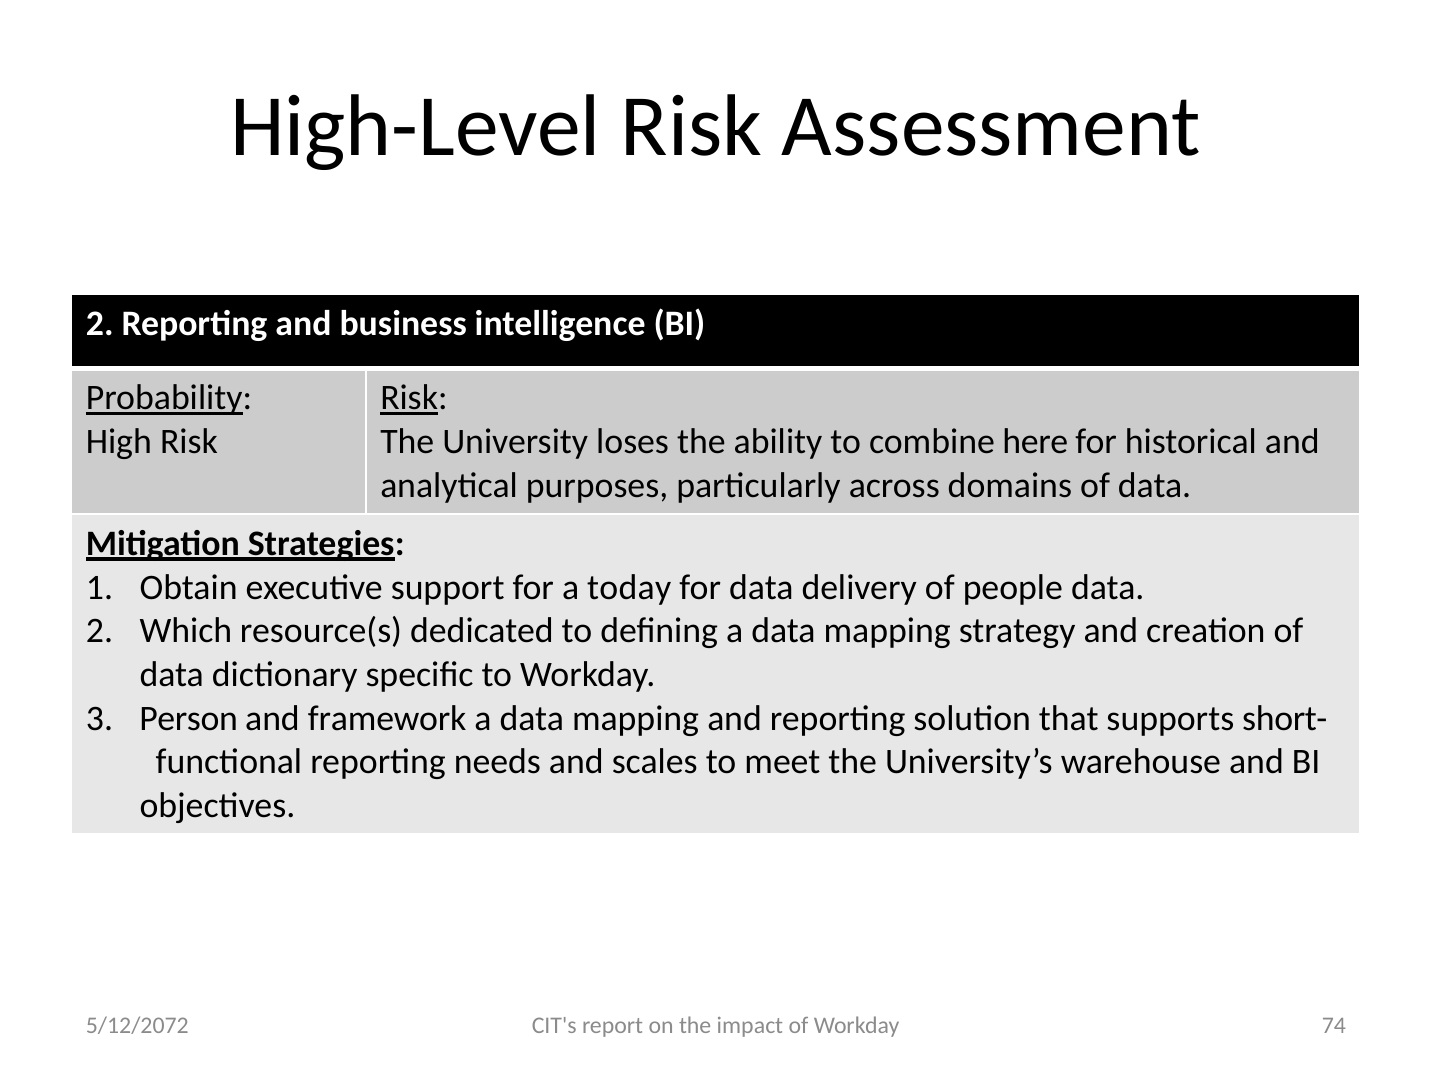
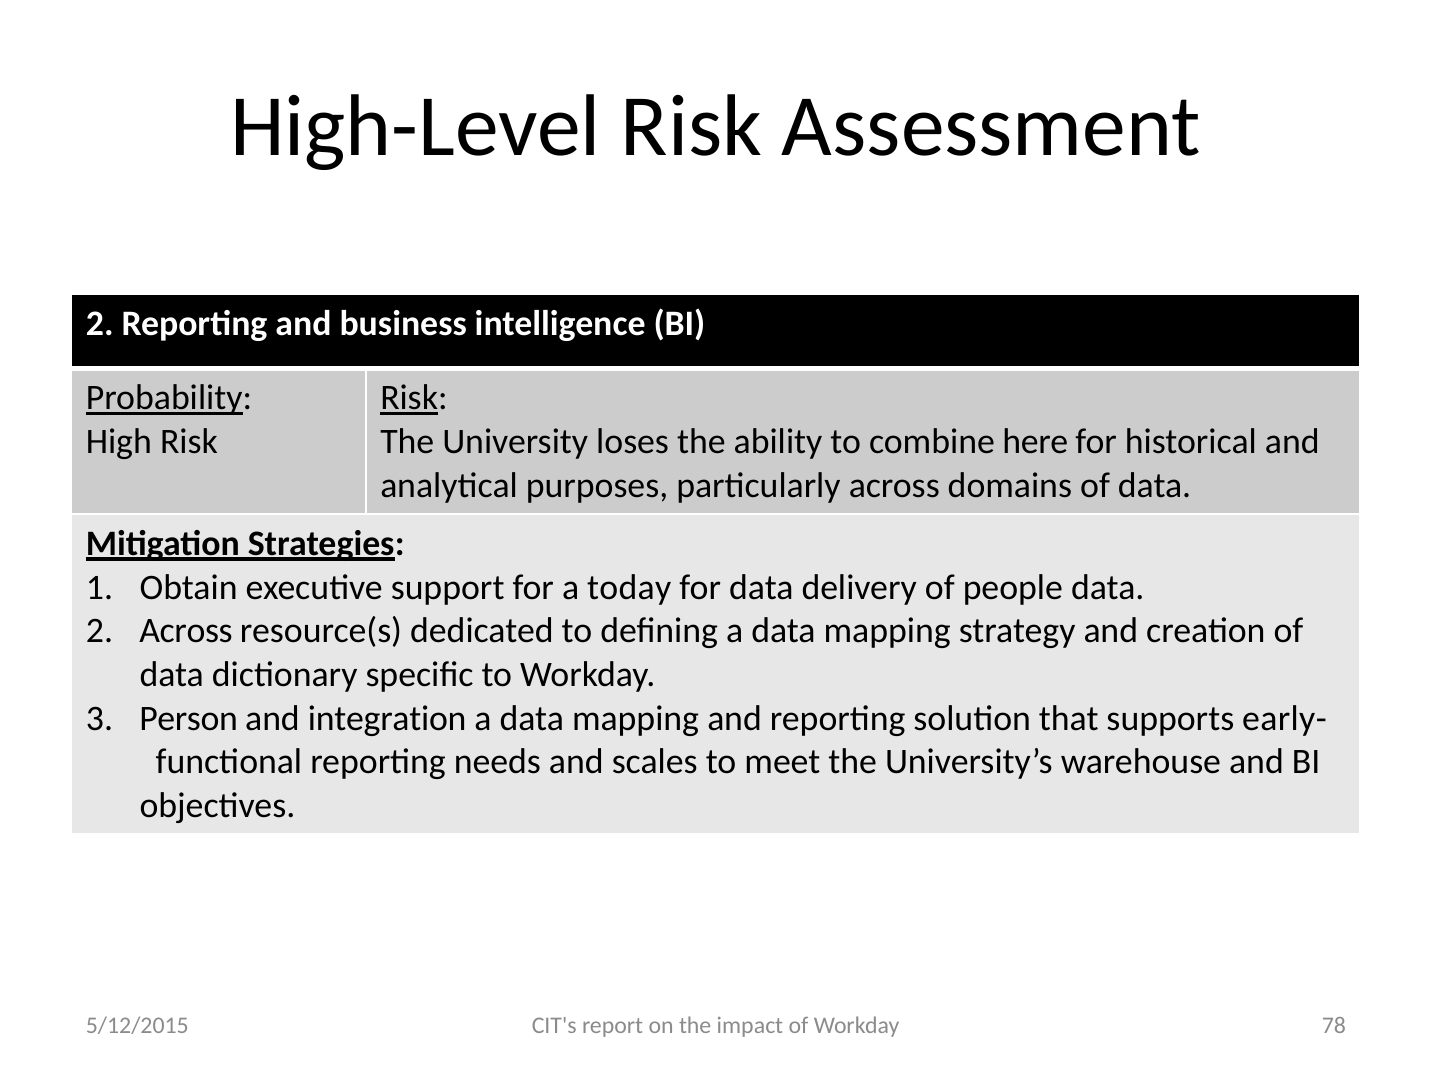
2 Which: Which -> Across (186, 631)
framework: framework -> integration (387, 718)
short-: short- -> early- (1284, 718)
74: 74 -> 78 (1334, 1025)
5/12/2072: 5/12/2072 -> 5/12/2015 (137, 1026)
